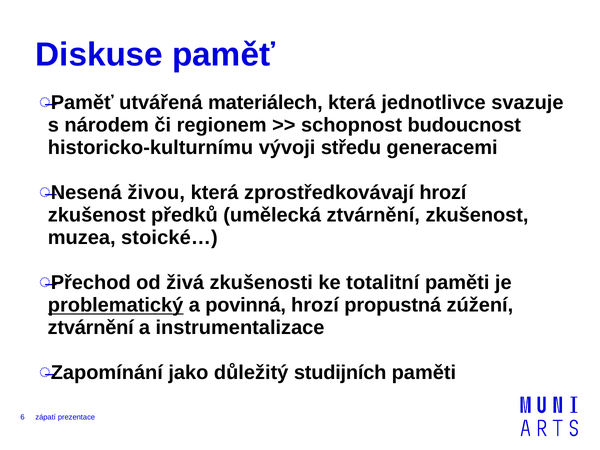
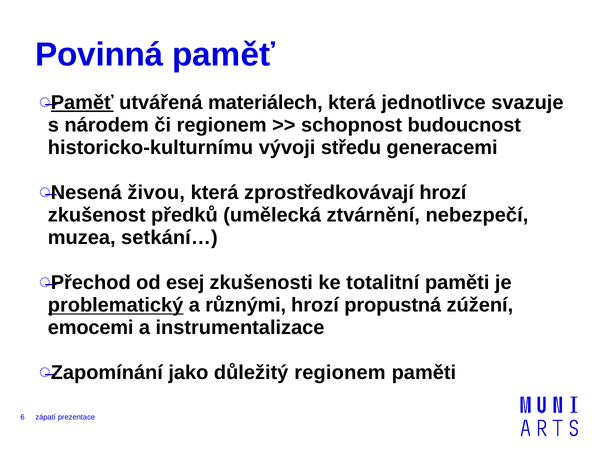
Diskuse: Diskuse -> Povinná (99, 55)
Paměť underline: none -> present (82, 103)
ztvárnění zkušenost: zkušenost -> nebezpečí (477, 215)
stoické…: stoické… -> setkání… (169, 238)
živá: živá -> esej (185, 283)
povinná: povinná -> různými (246, 305)
ztvárnění: ztvárnění -> emocemi (91, 328)
důležitý studijních: studijních -> regionem (340, 373)
